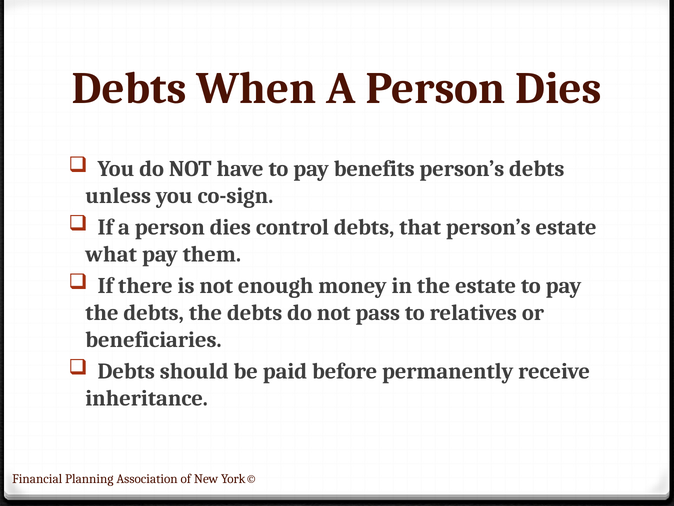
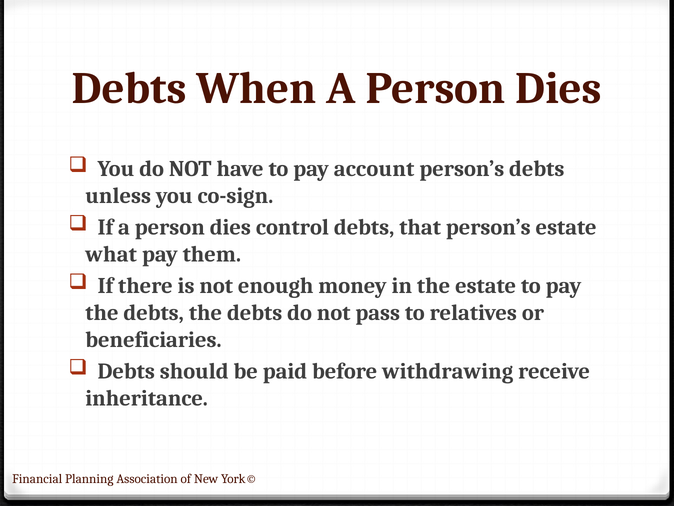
benefits: benefits -> account (374, 169)
permanently: permanently -> withdrawing (448, 371)
